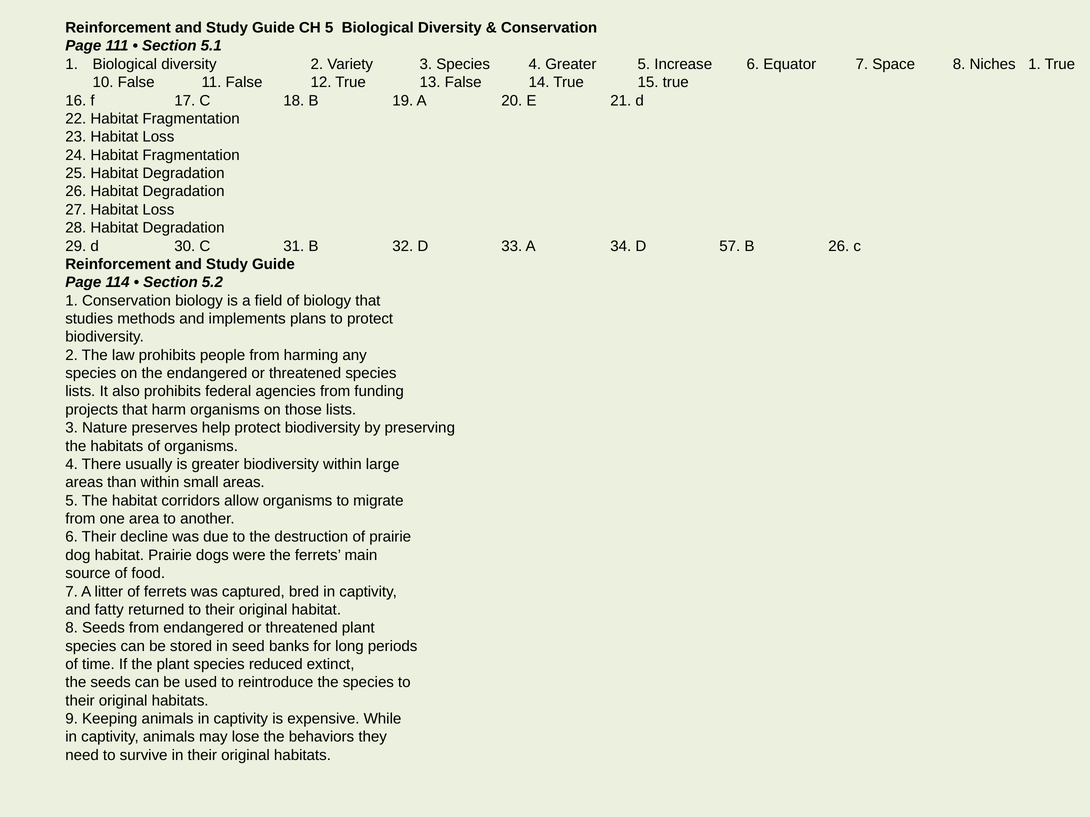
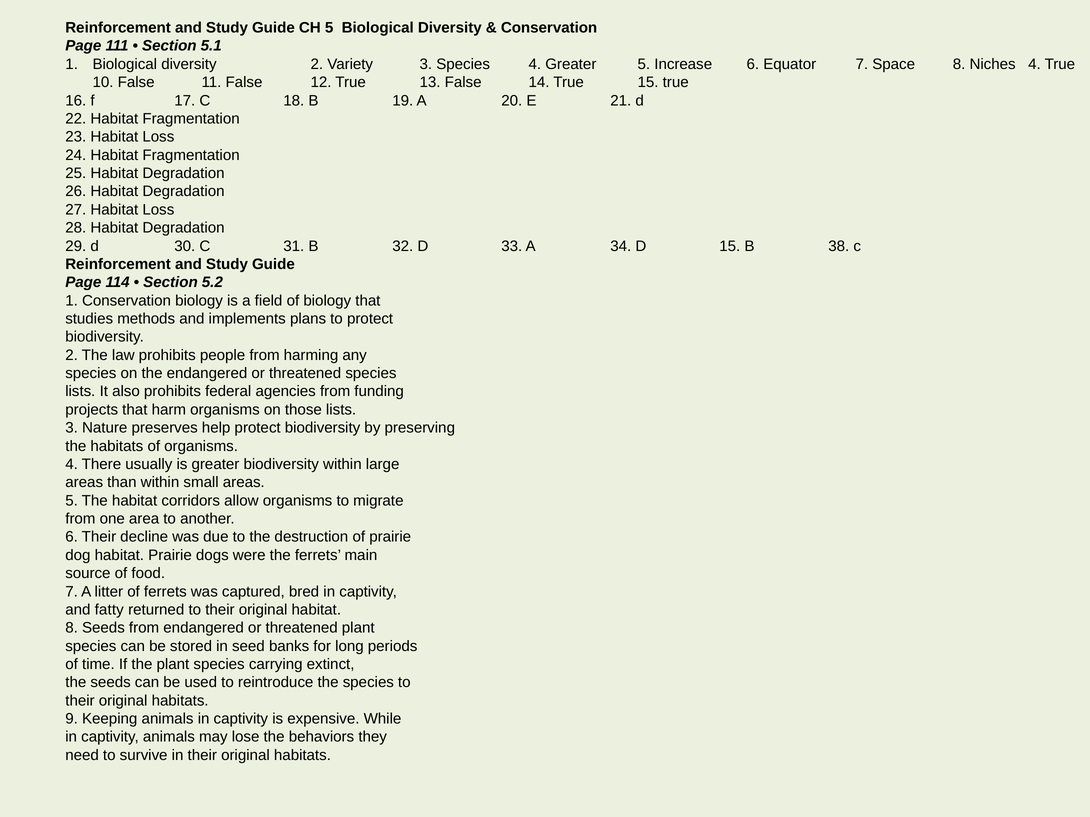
Niches 1: 1 -> 4 (1035, 64)
D 57: 57 -> 15 (730, 246)
B 26: 26 -> 38 (839, 246)
reduced: reduced -> carrying (276, 665)
